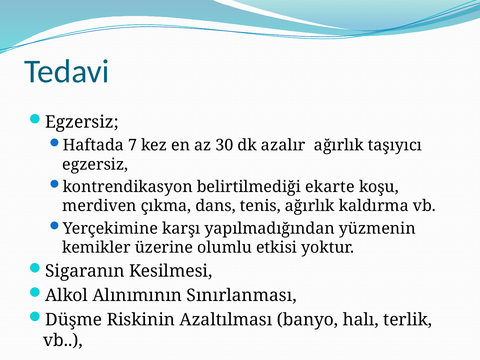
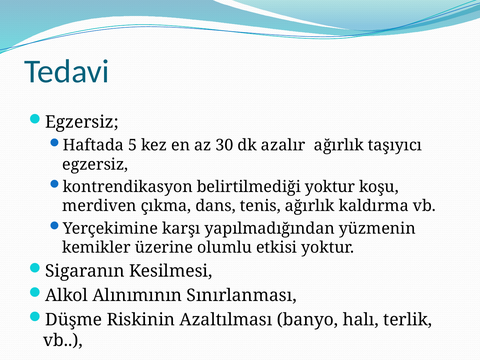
7: 7 -> 5 (133, 145)
belirtilmediği ekarte: ekarte -> yoktur (330, 187)
